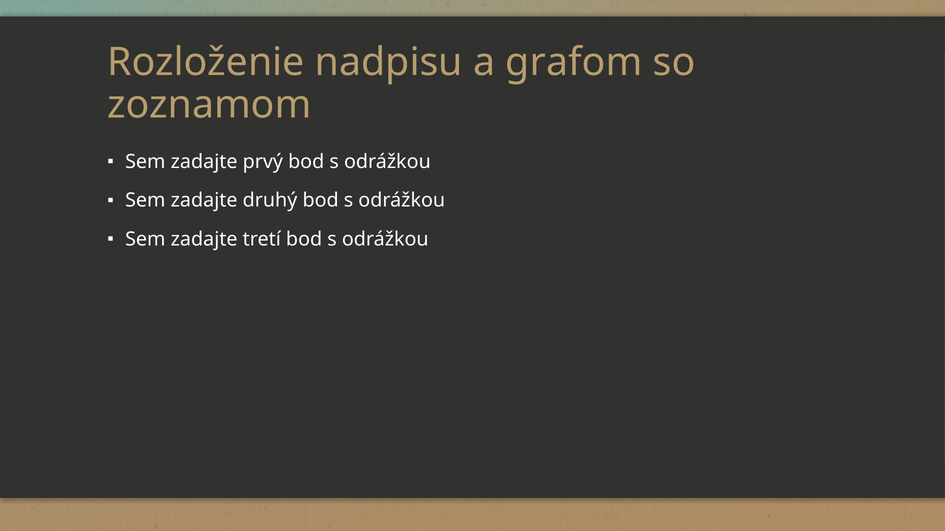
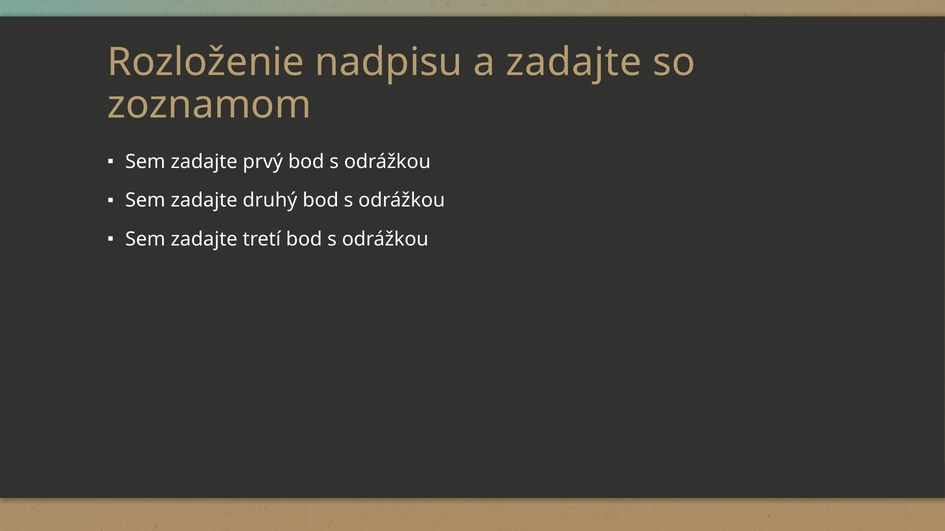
a grafom: grafom -> zadajte (574, 62)
